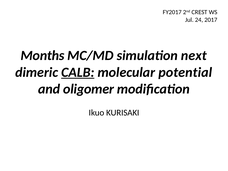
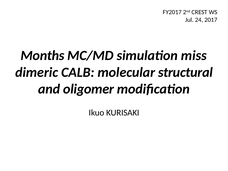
next: next -> miss (194, 56)
CALB underline: present -> none (78, 72)
potential: potential -> structural (185, 72)
